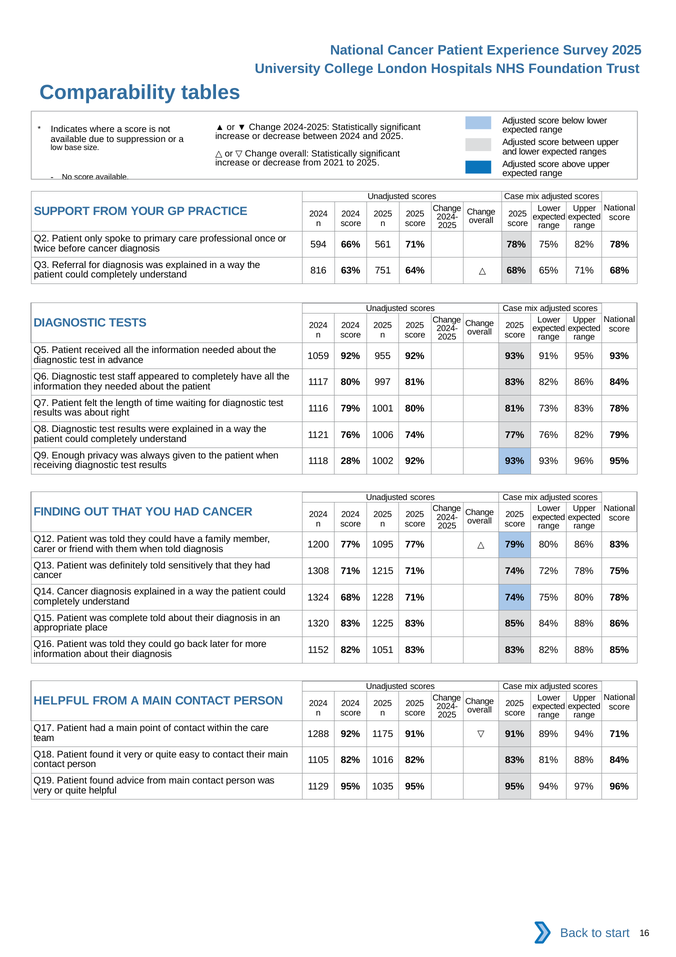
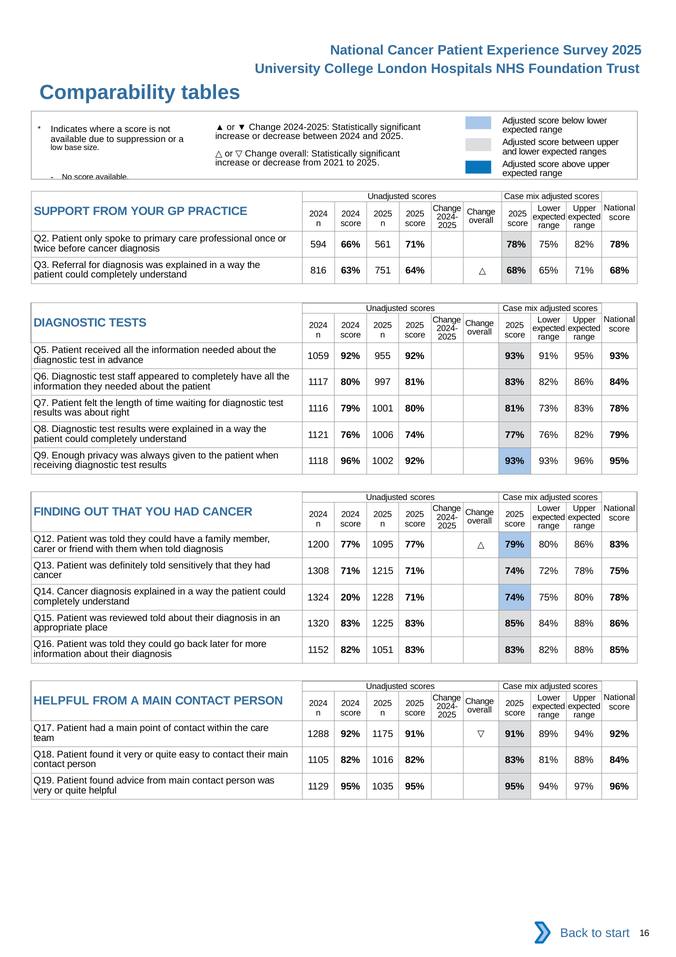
1118 28%: 28% -> 96% (350, 461)
1324 68%: 68% -> 20% (350, 597)
complete: complete -> reviewed (128, 618)
94% 71%: 71% -> 92% (619, 734)
